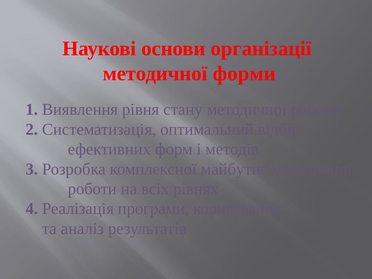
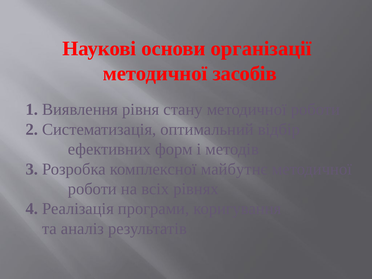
форми: форми -> засобів (245, 73)
